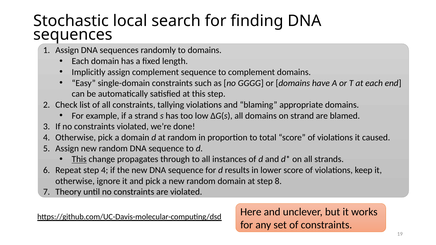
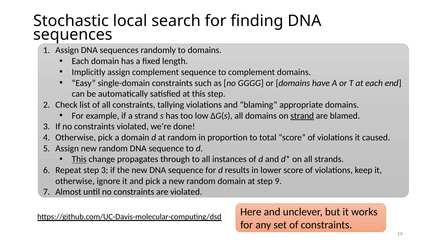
strand underline: none -> present (302, 116)
step 4: 4 -> 3 (105, 170)
8: 8 -> 9 (278, 181)
Theory: Theory -> Almost (68, 192)
